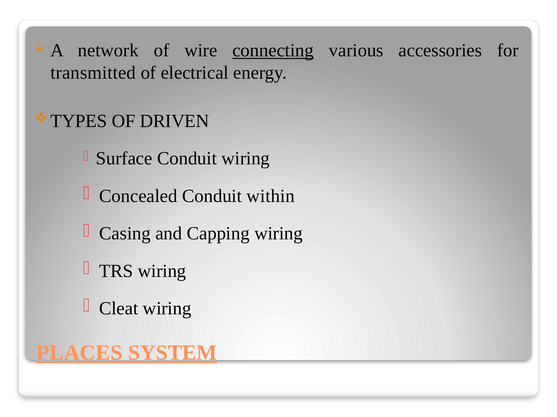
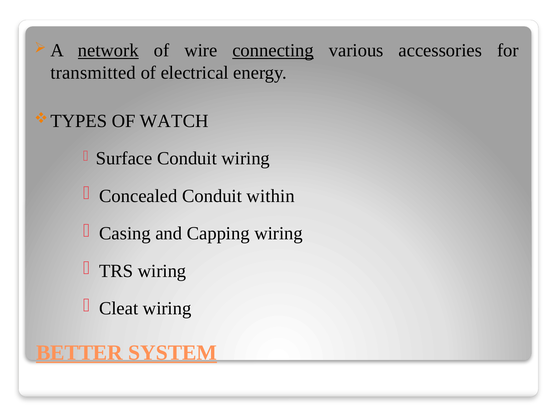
network underline: none -> present (108, 51)
DRIVEN: DRIVEN -> WATCH (174, 121)
PLACES: PLACES -> BETTER (79, 353)
